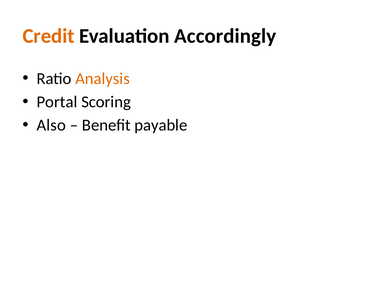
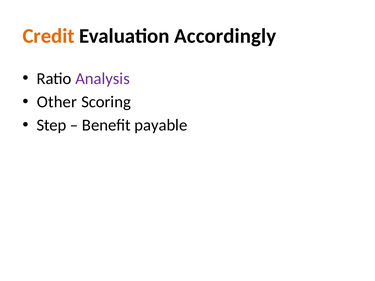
Analysis colour: orange -> purple (103, 79)
Portal: Portal -> Other (57, 102)
Also: Also -> Step (51, 125)
